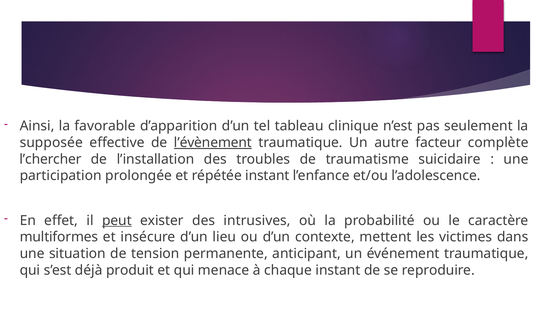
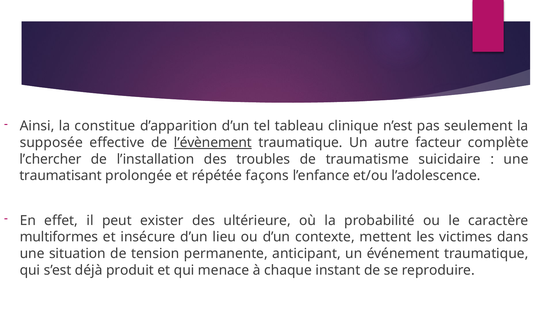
favorable: favorable -> constitue (105, 126)
participation: participation -> traumatisant (61, 175)
répétée instant: instant -> façons (267, 175)
peut underline: present -> none (117, 220)
intrusives: intrusives -> ultérieure (257, 220)
